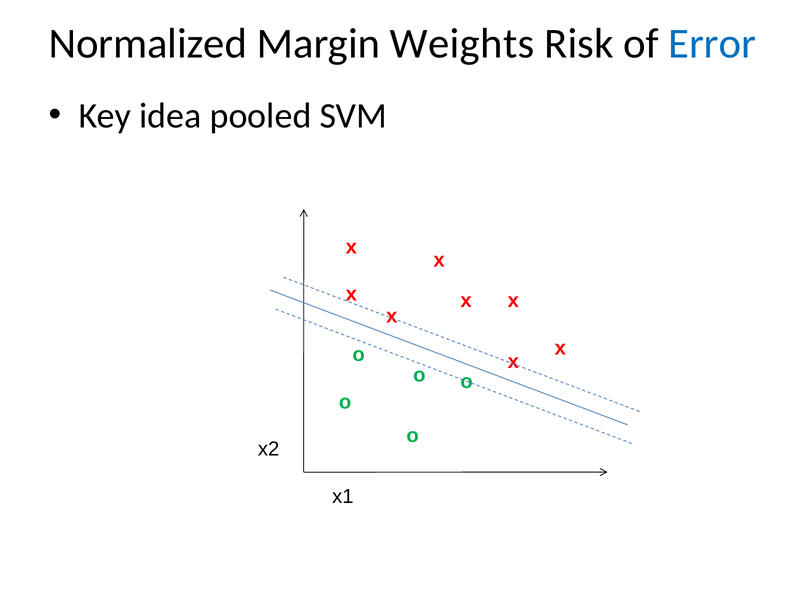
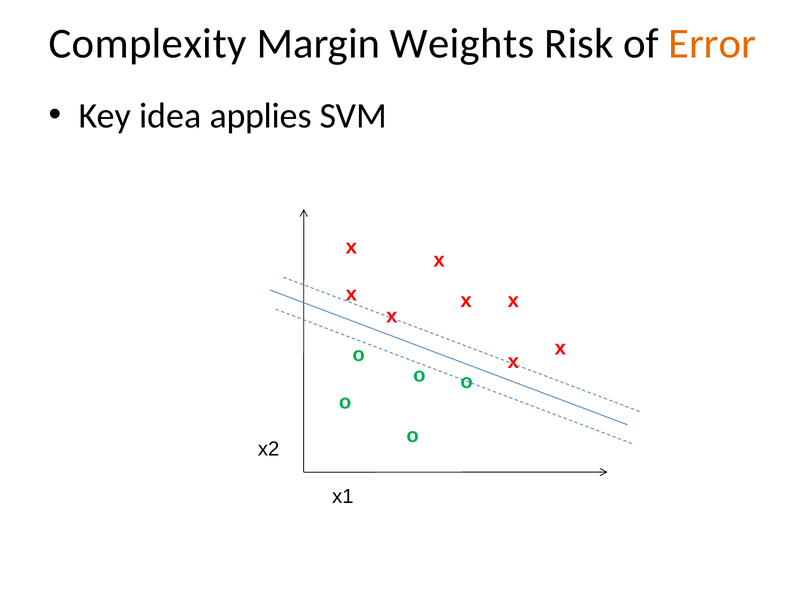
Normalized: Normalized -> Complexity (148, 43)
Error colour: blue -> orange (712, 43)
pooled: pooled -> applies (261, 116)
